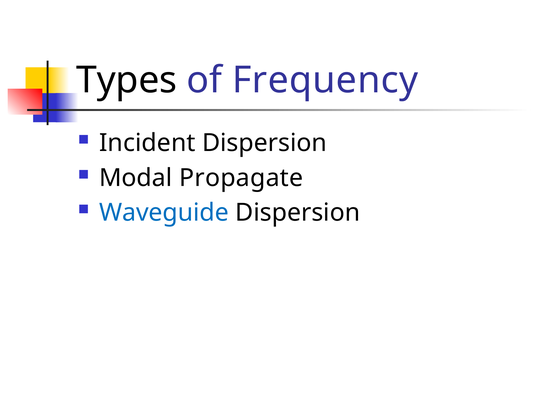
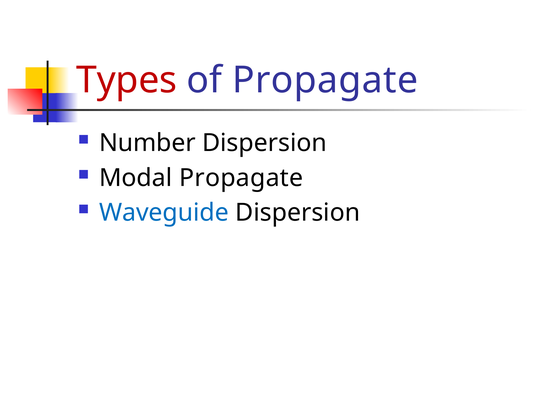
Types colour: black -> red (127, 80)
of Frequency: Frequency -> Propagate (325, 80)
Incident: Incident -> Number (147, 143)
